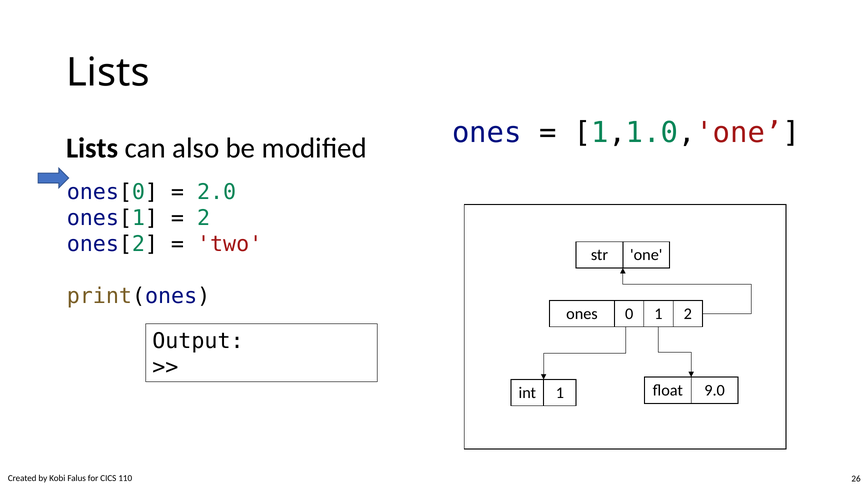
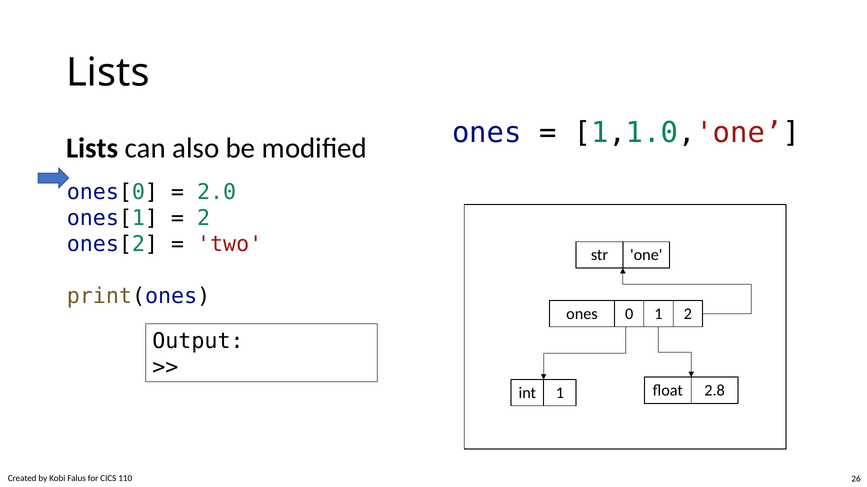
9.0: 9.0 -> 2.8 (715, 391)
